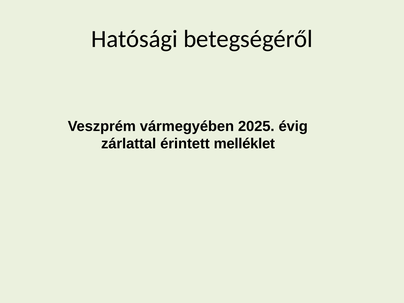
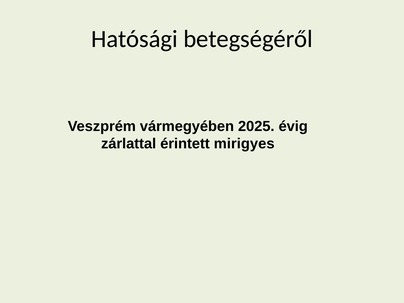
melléklet: melléklet -> mirigyes (244, 144)
